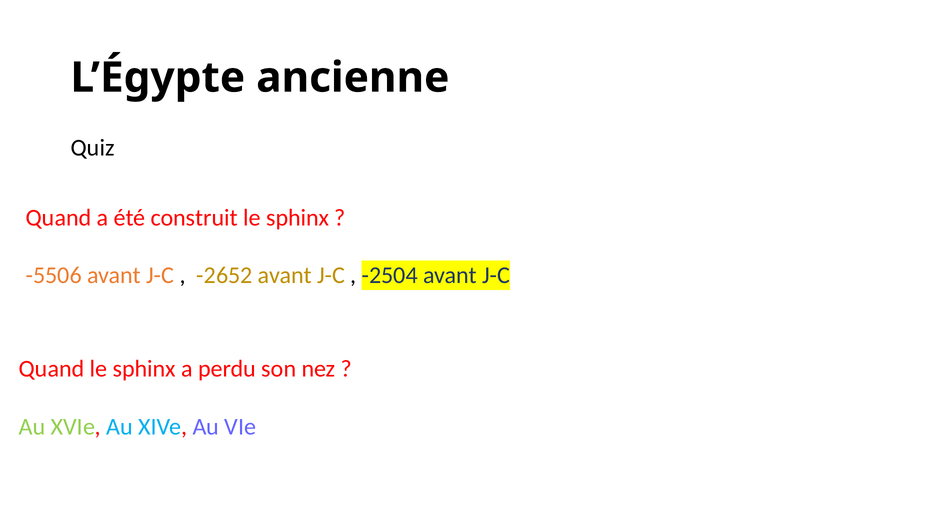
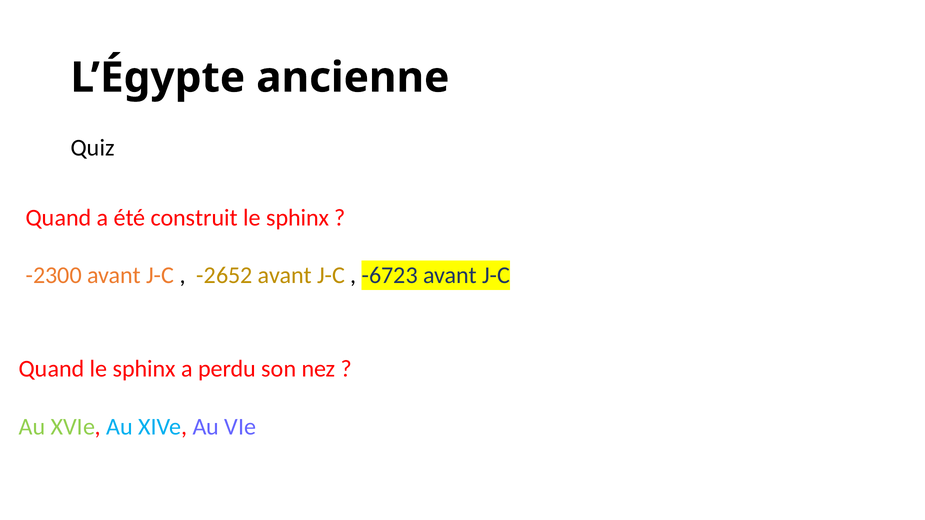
-5506: -5506 -> -2300 (54, 276)
-2504: -2504 -> -6723 (390, 276)
